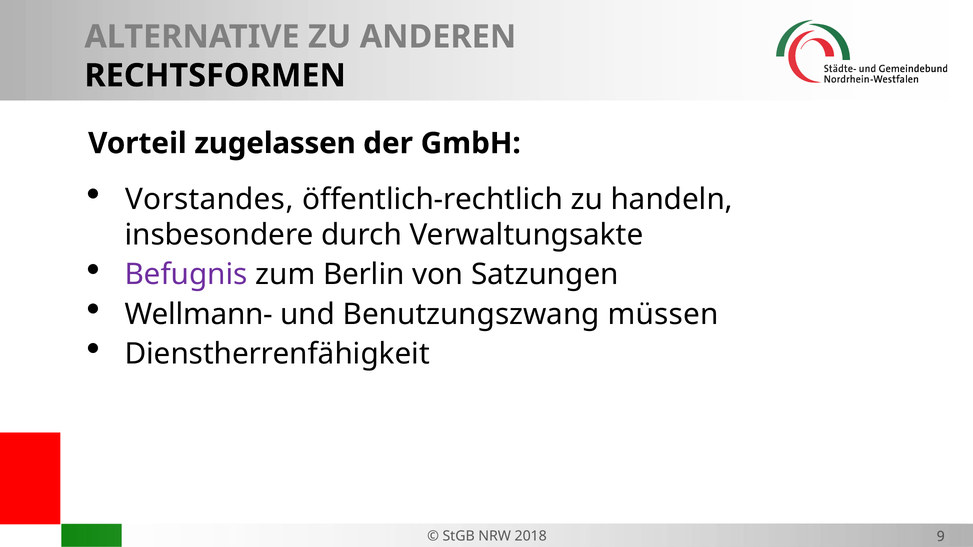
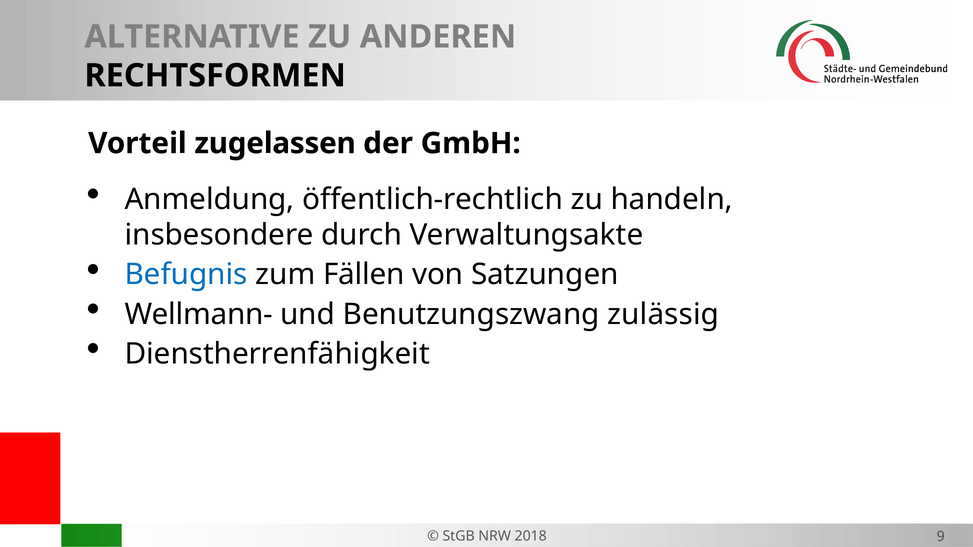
Vorstandes: Vorstandes -> Anmeldung (210, 199)
Befugnis colour: purple -> blue (186, 275)
Berlin: Berlin -> Fällen (364, 275)
müssen: müssen -> zulässig (663, 314)
